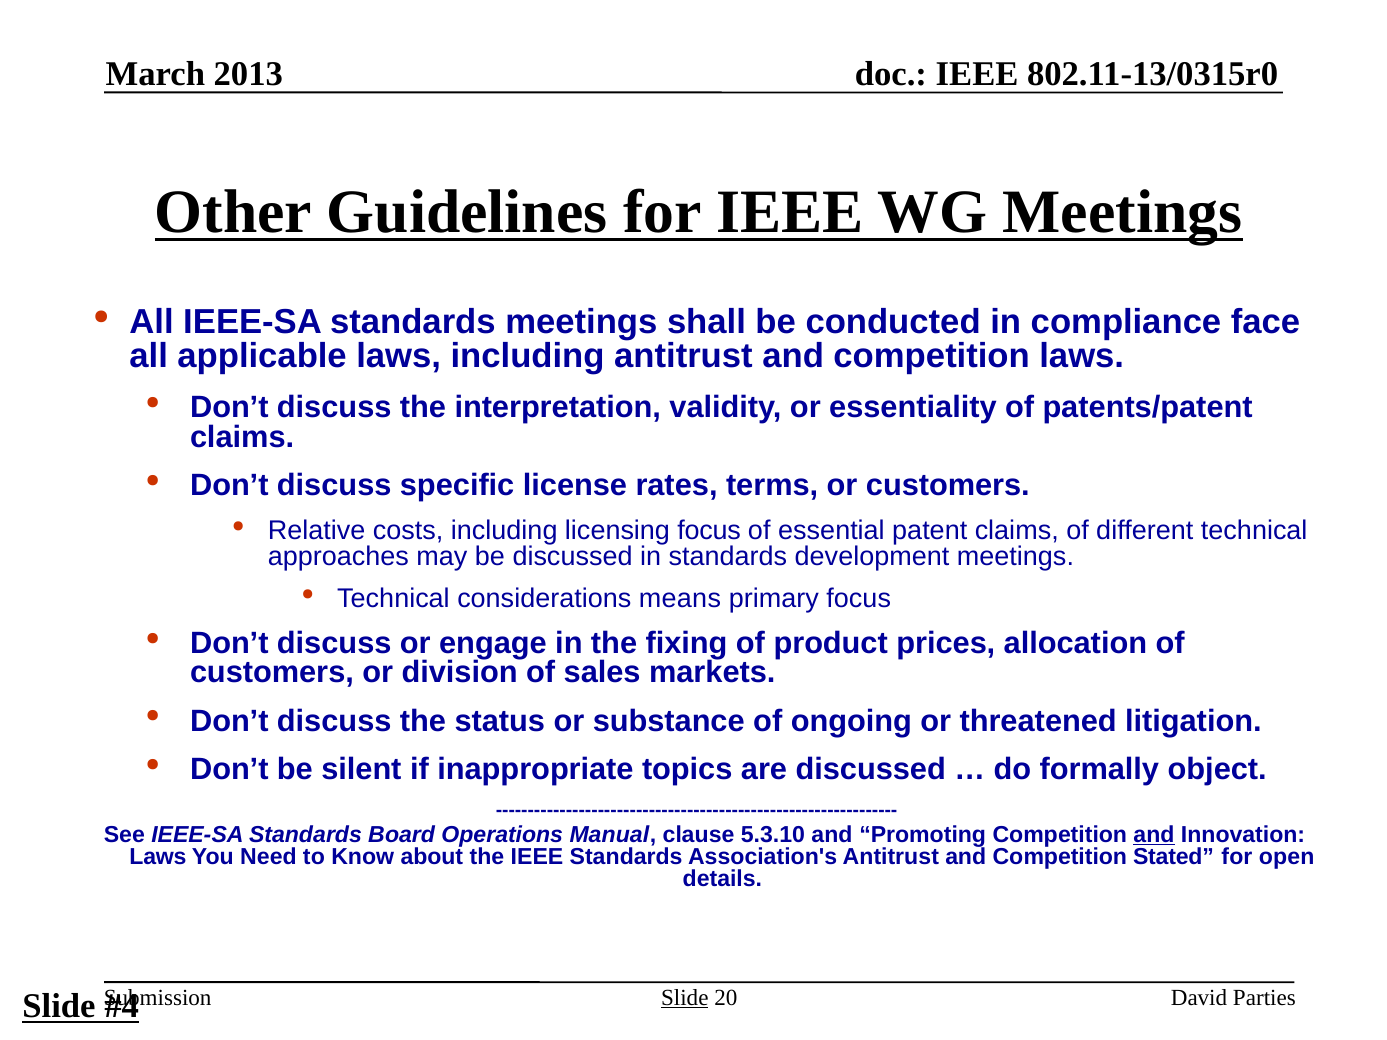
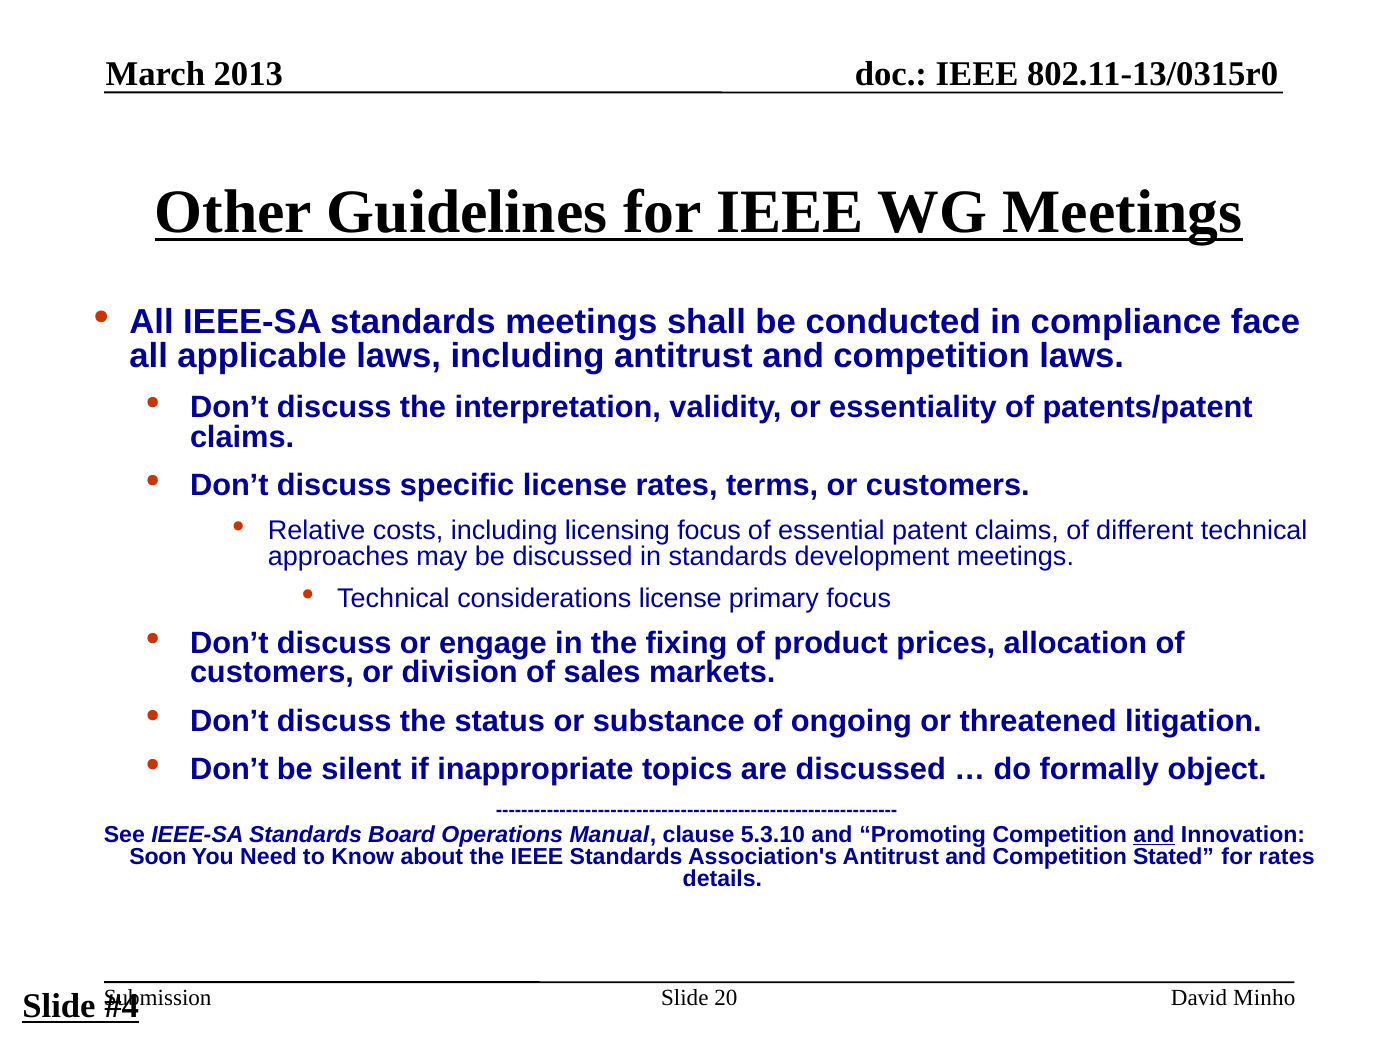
considerations means: means -> license (680, 599)
Laws: Laws -> Soon (158, 857)
for open: open -> rates (1287, 857)
Slide underline: present -> none (685, 998)
Parties: Parties -> Minho (1264, 998)
